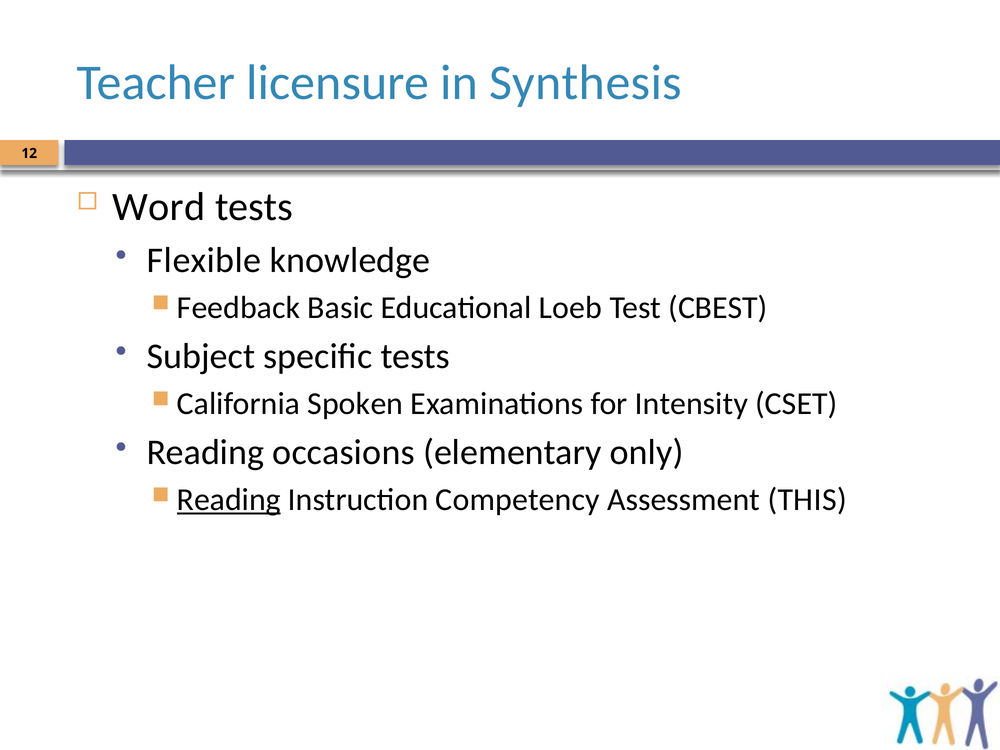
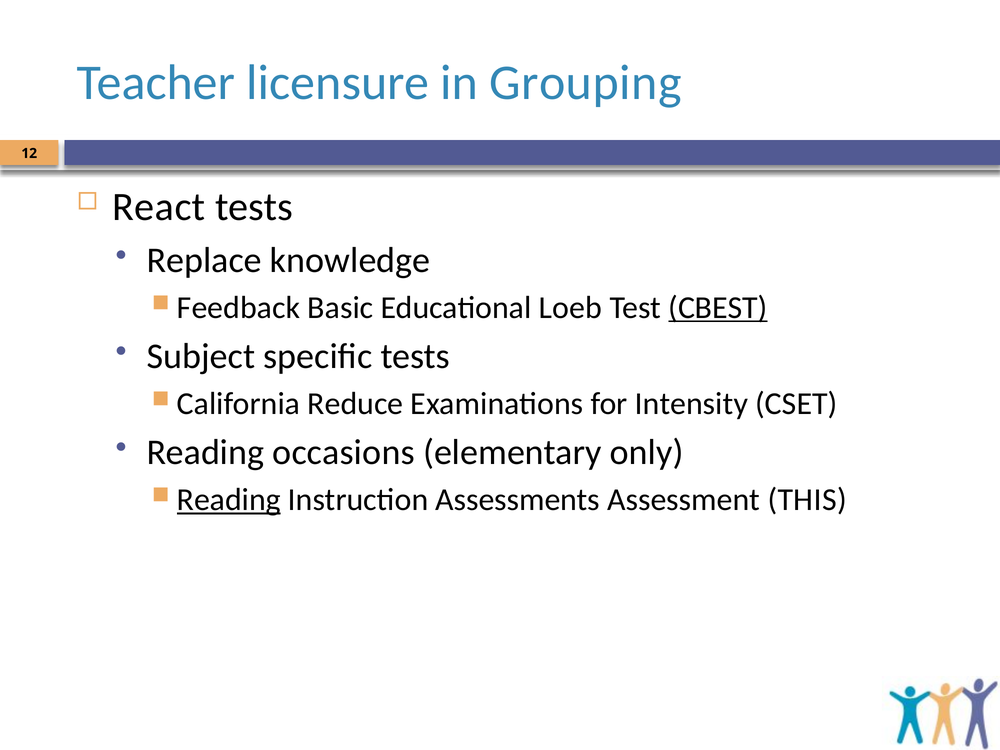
Synthesis: Synthesis -> Grouping (585, 83)
Word: Word -> React (159, 207)
Flexible: Flexible -> Replace (204, 260)
CBEST underline: none -> present (718, 308)
Spoken: Spoken -> Reduce (355, 404)
Competency: Competency -> Assessments (518, 500)
